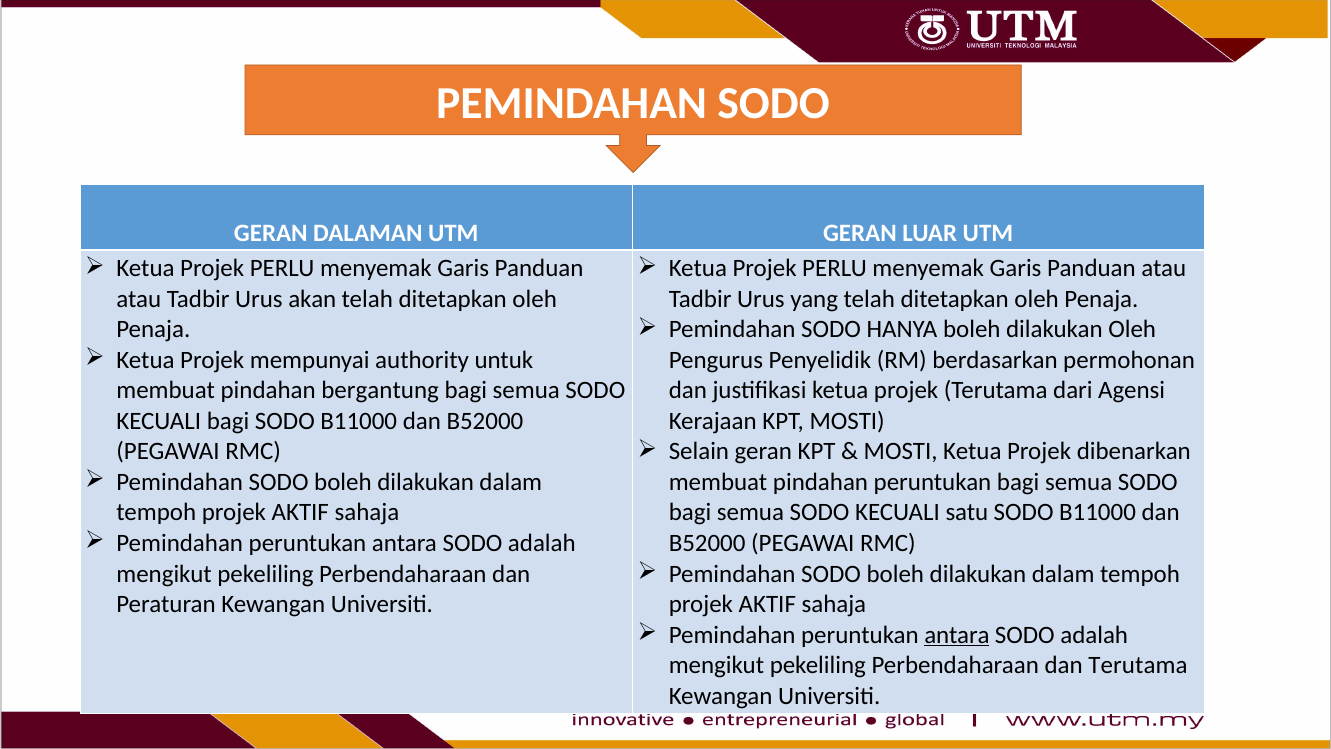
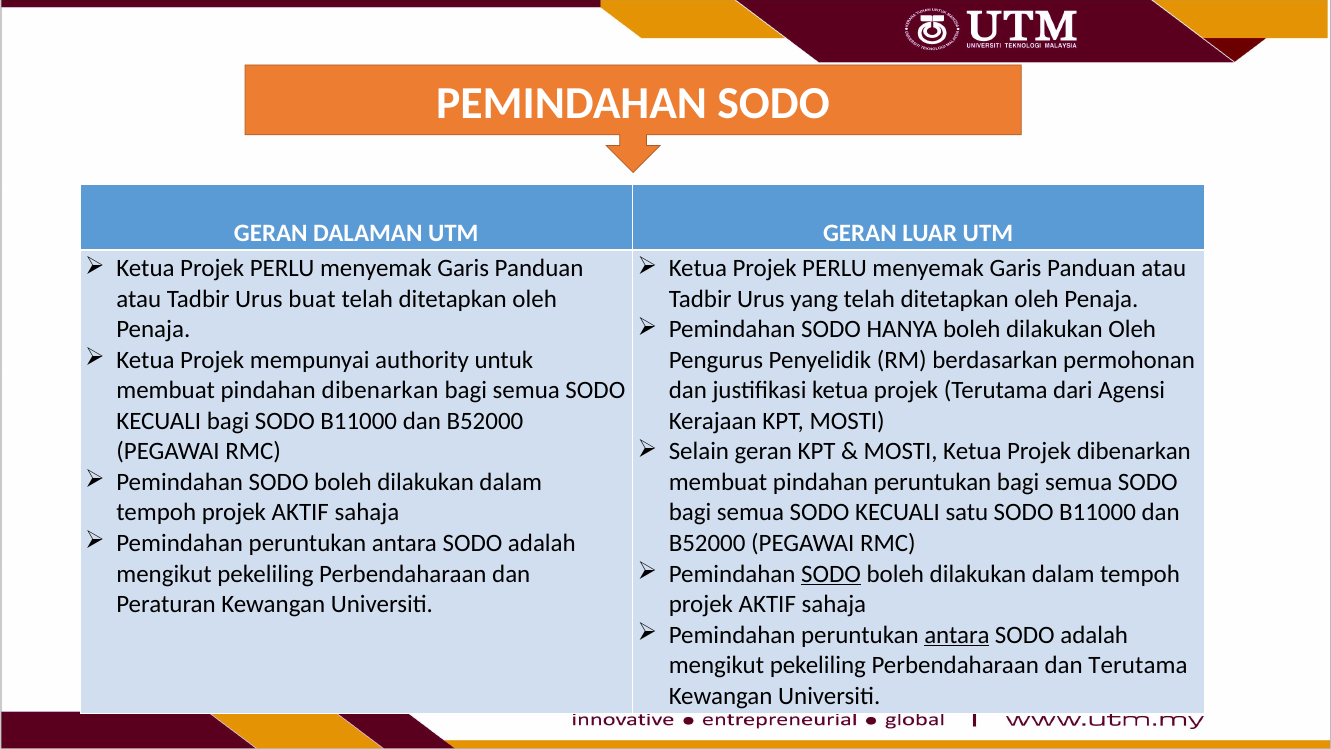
akan: akan -> buat (312, 299)
pindahan bergantung: bergantung -> dibenarkan (380, 390)
SODO underline: none -> present (831, 574)
